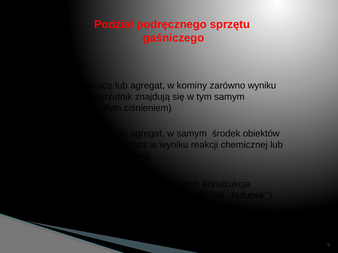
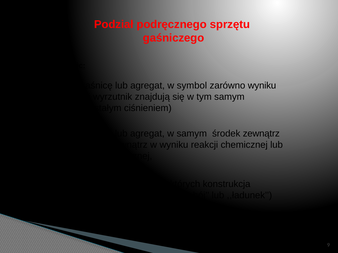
kominy: kominy -> symbol (192, 86)
środek obiektów: obiektów -> zewnątrz (261, 134)
